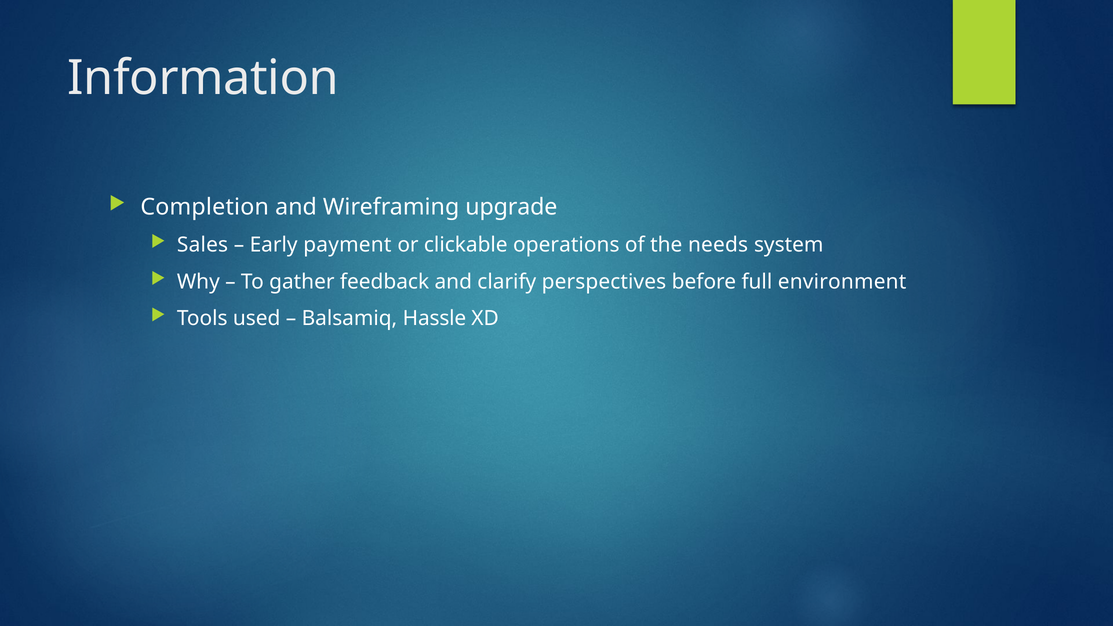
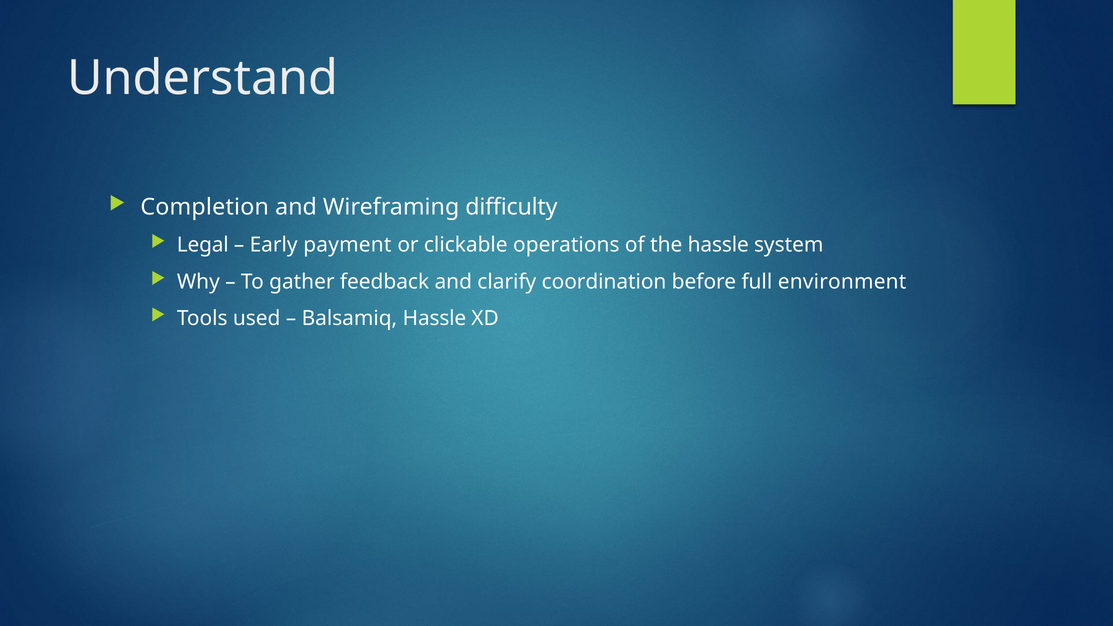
Information: Information -> Understand (203, 78)
upgrade: upgrade -> difficulty (511, 207)
Sales: Sales -> Legal (203, 245)
the needs: needs -> hassle (718, 245)
perspectives: perspectives -> coordination (604, 282)
